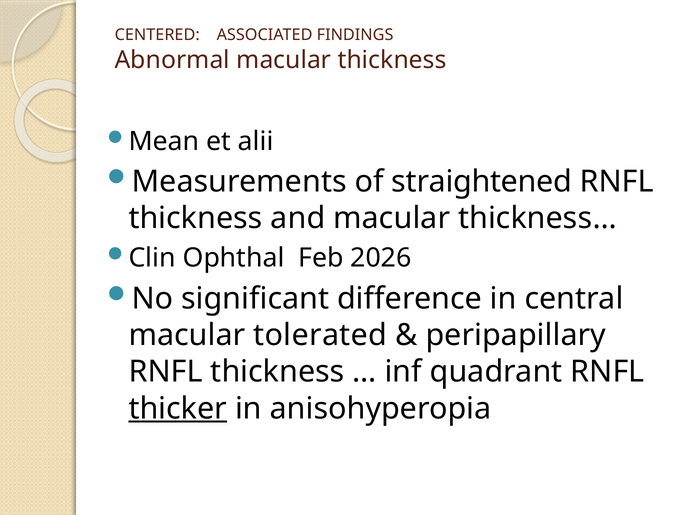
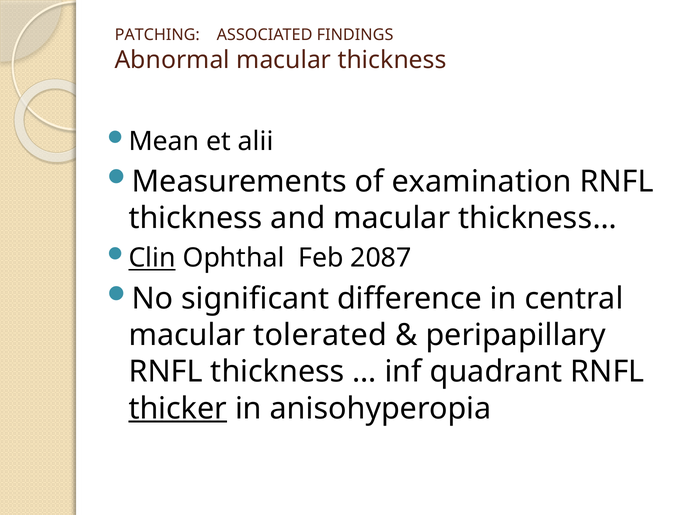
CENTERED: CENTERED -> PATCHING (157, 35)
straightened: straightened -> examination (482, 182)
Clin underline: none -> present (152, 258)
2026: 2026 -> 2087 (381, 258)
